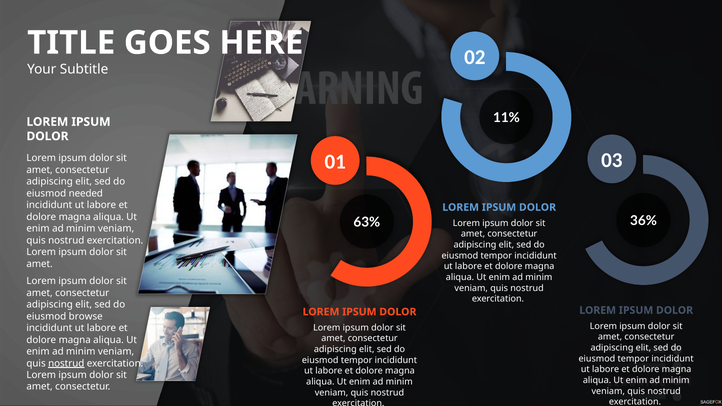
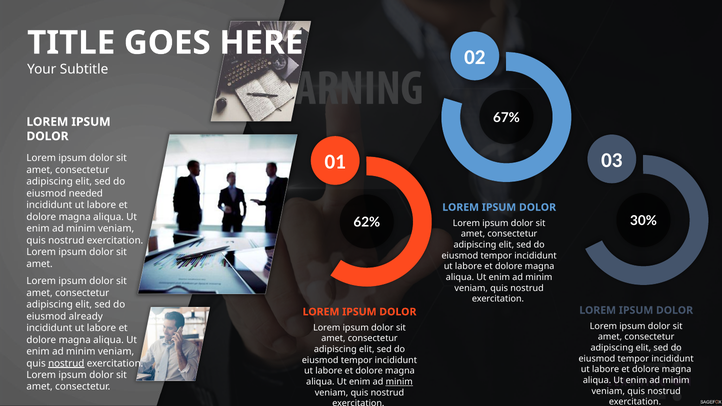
11%: 11% -> 67% (506, 118)
36%: 36% -> 30% (643, 221)
63%: 63% -> 62% (367, 223)
browse: browse -> already (86, 316)
minim underline: none -> present (399, 382)
